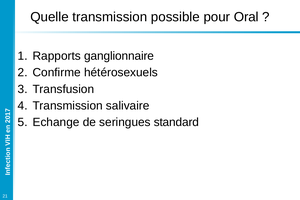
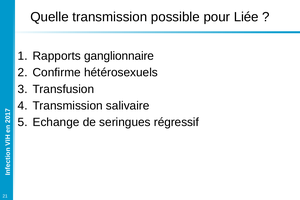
Oral: Oral -> Liée (246, 17)
standard: standard -> régressif (176, 122)
